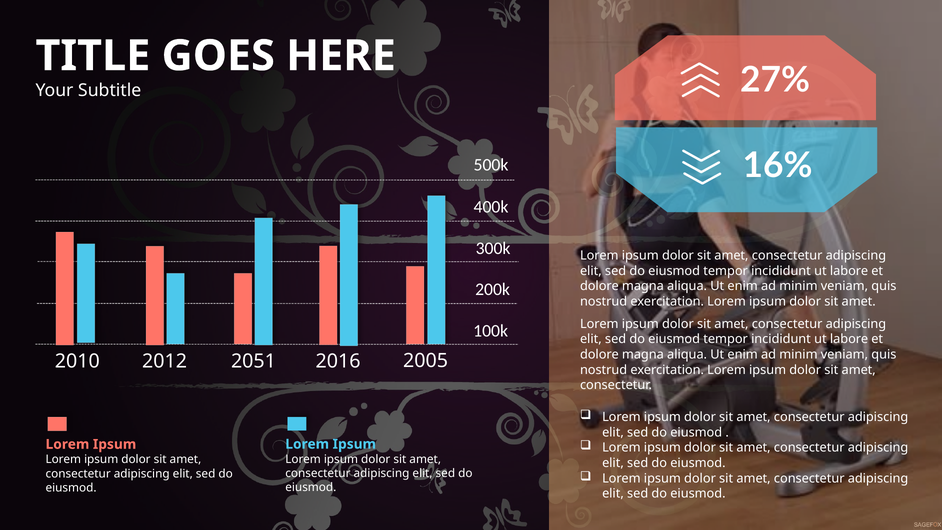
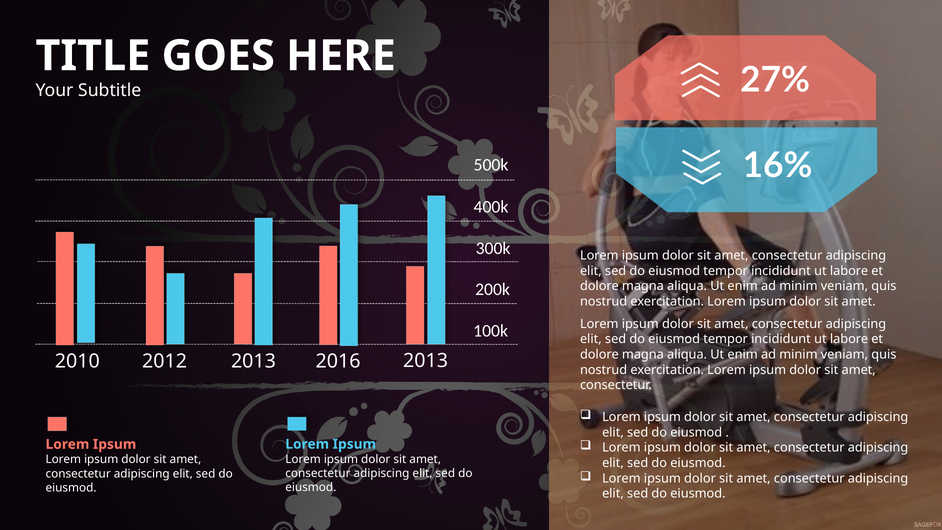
2012 2051: 2051 -> 2013 (253, 361)
2016 2005: 2005 -> 2013 (426, 361)
